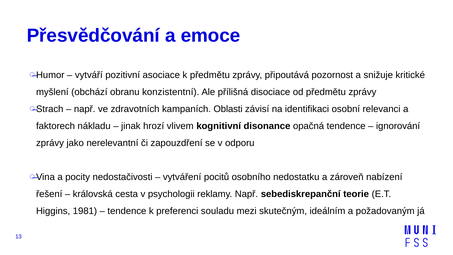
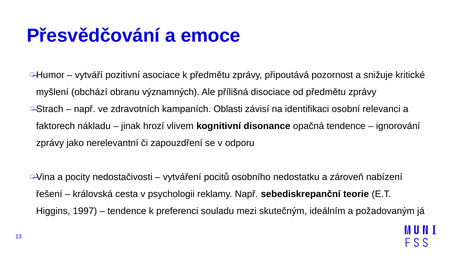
konzistentní: konzistentní -> významných (171, 92)
1981: 1981 -> 1997 (85, 211)
